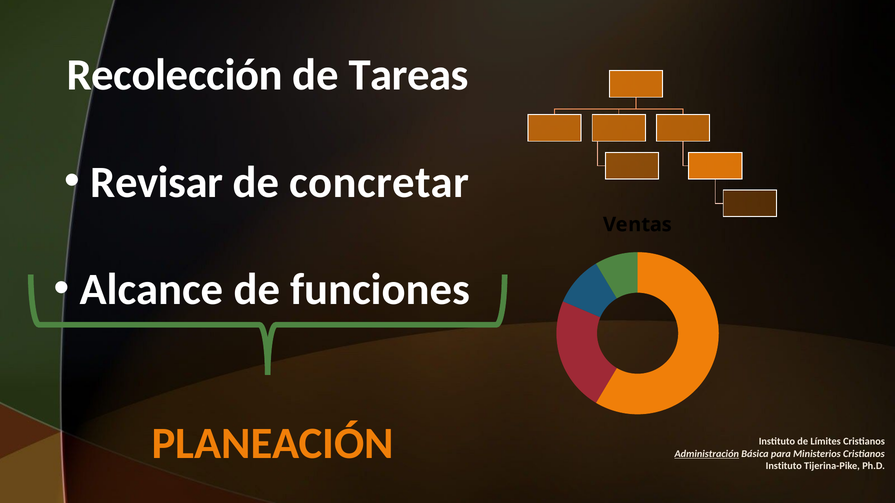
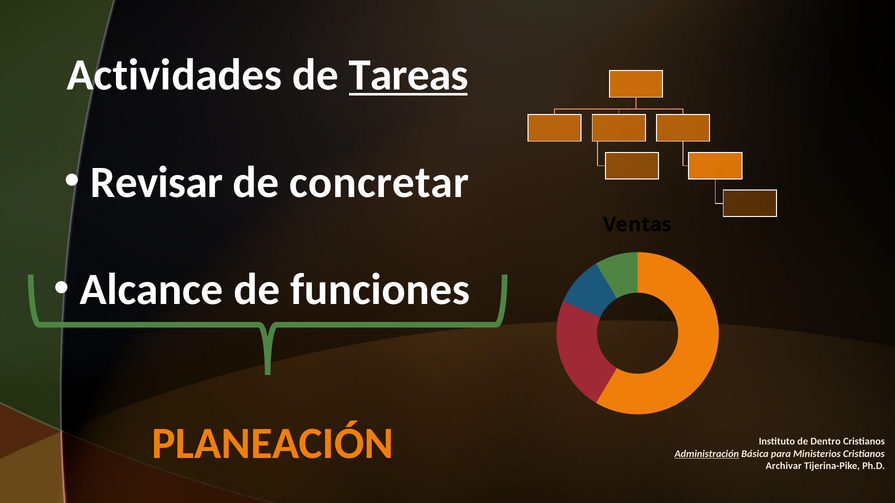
Recolección: Recolección -> Actividades (174, 75)
Tareas underline: none -> present (409, 75)
Límites: Límites -> Dentro (826, 442)
Instituto: Instituto -> Archivar (784, 466)
